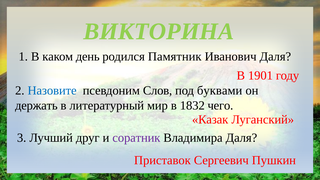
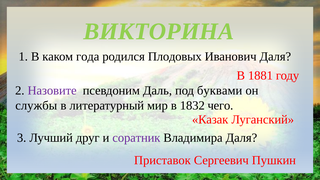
день: день -> года (88, 56)
Памятник: Памятник -> Плодовых (175, 56)
1901: 1901 -> 1881 (260, 75)
Назовите colour: blue -> purple (52, 90)
Слов: Слов -> Даль (157, 90)
держать: держать -> службы (36, 105)
